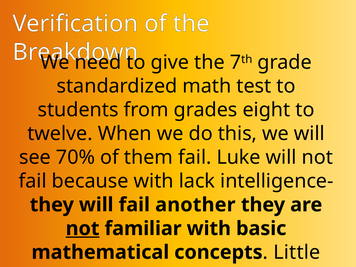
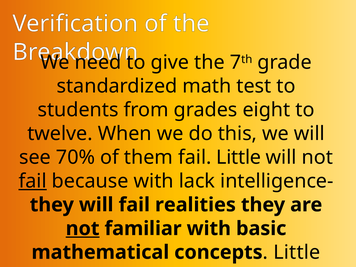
fail Luke: Luke -> Little (239, 157)
fail underline: none -> present (33, 181)
another: another -> realities (195, 205)
